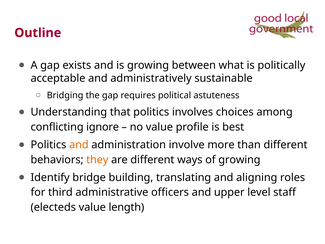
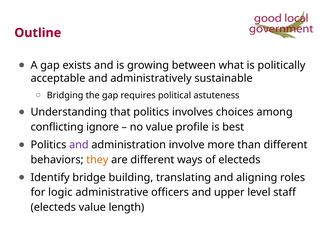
and colour: orange -> purple (79, 145)
of growing: growing -> electeds (239, 160)
third: third -> logic (60, 192)
